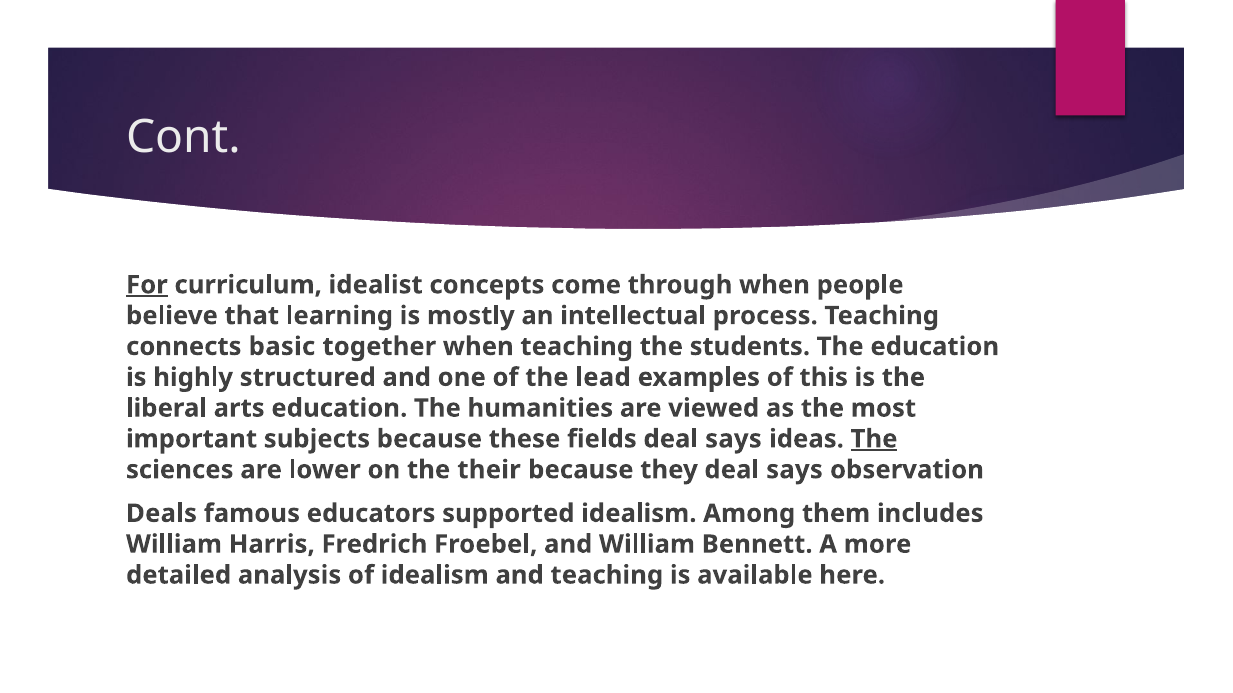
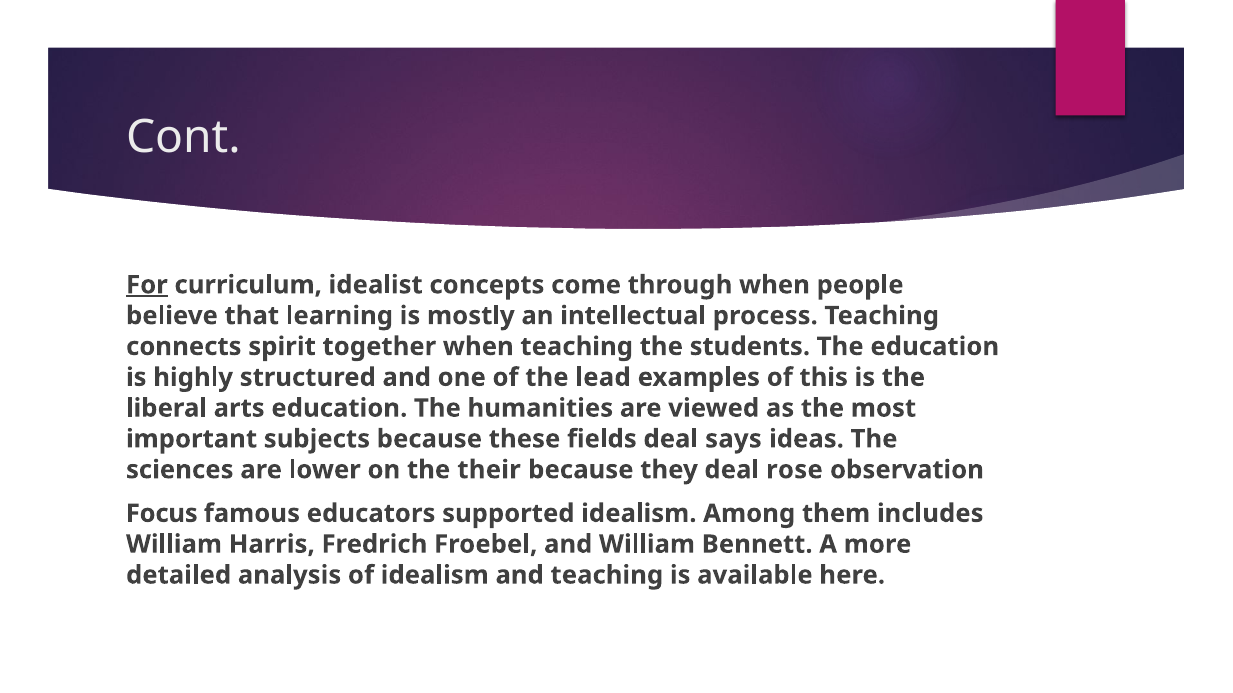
basic: basic -> spirit (282, 347)
The underline: present -> none (874, 439)
they deal says: says -> rose (794, 470)
Deals: Deals -> Focus (162, 514)
